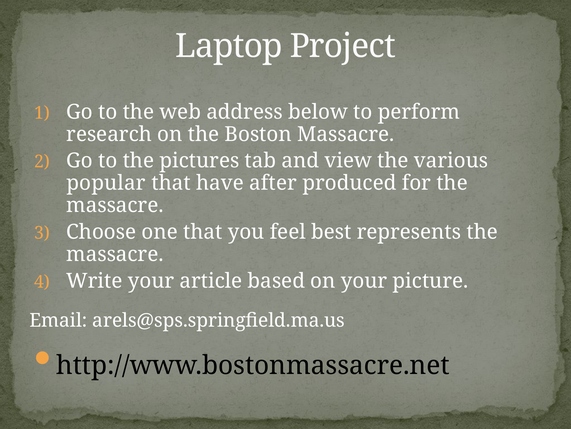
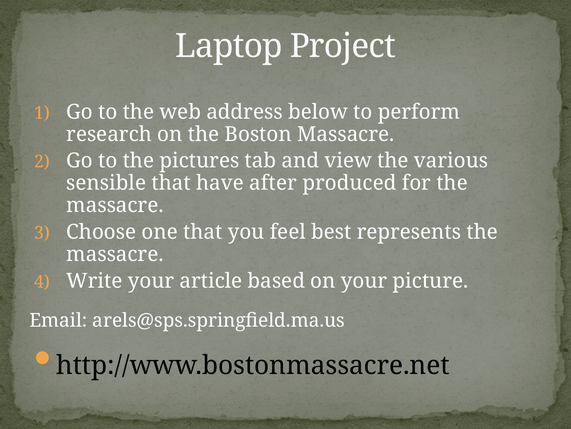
popular: popular -> sensible (106, 183)
